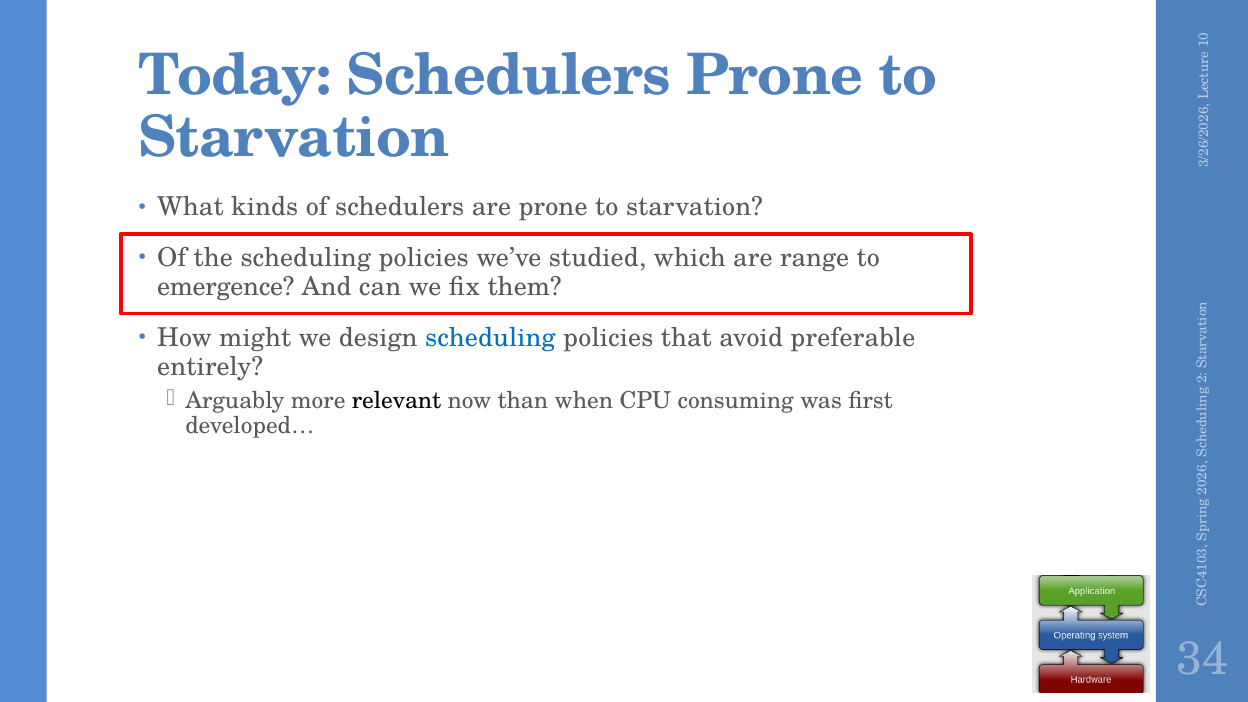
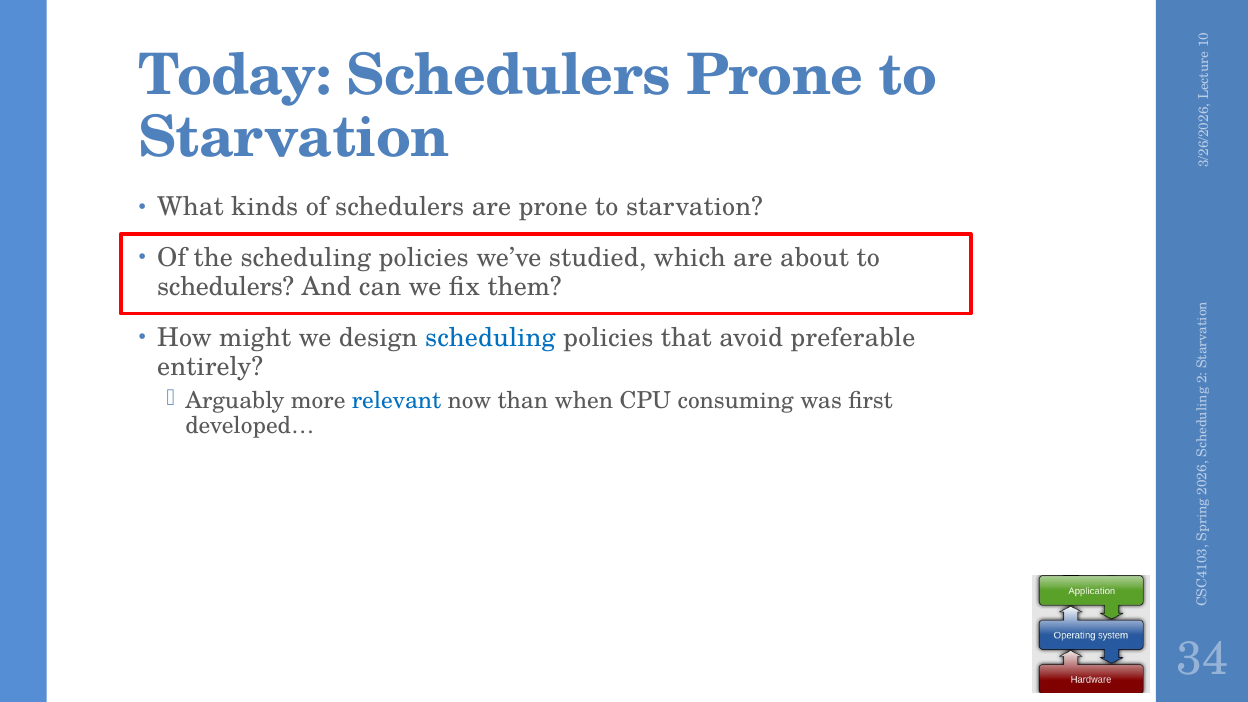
range: range -> about (815, 258)
emergence: emergence -> schedulers (226, 287)
relevant colour: black -> blue (397, 401)
